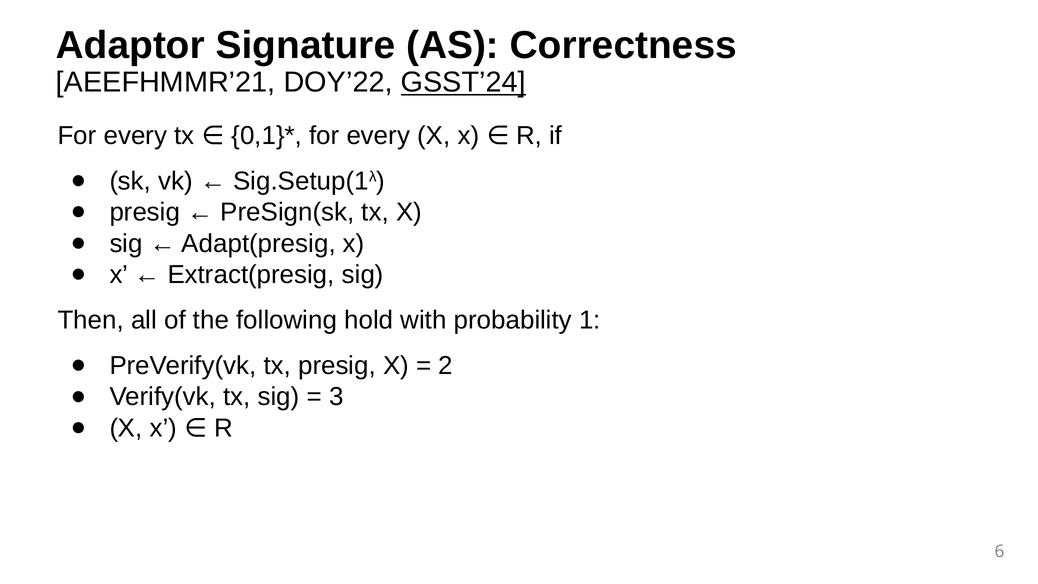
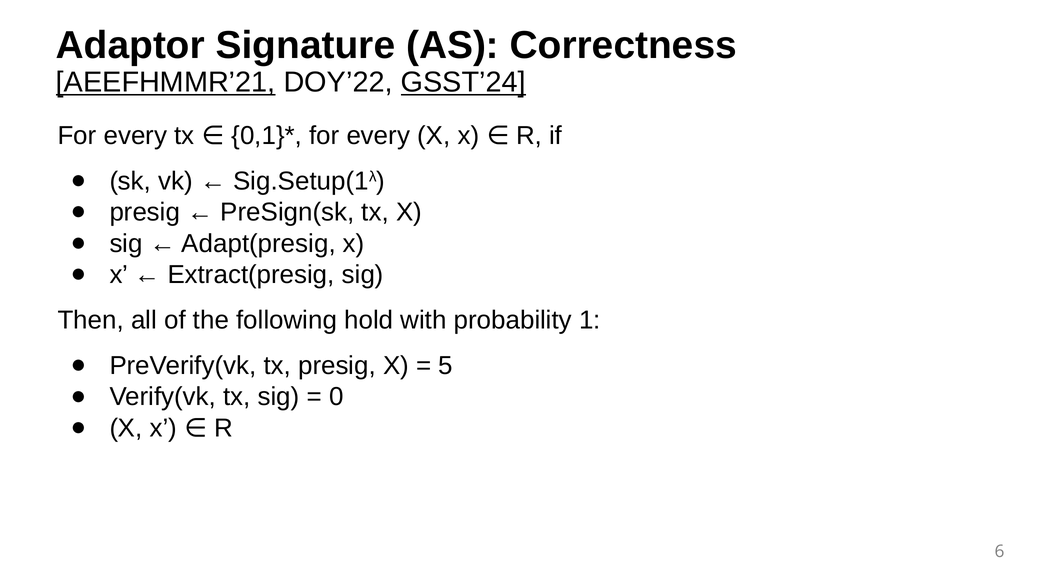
AEEFHMMR’21 underline: none -> present (166, 82)
2: 2 -> 5 (446, 366)
3: 3 -> 0 (336, 397)
